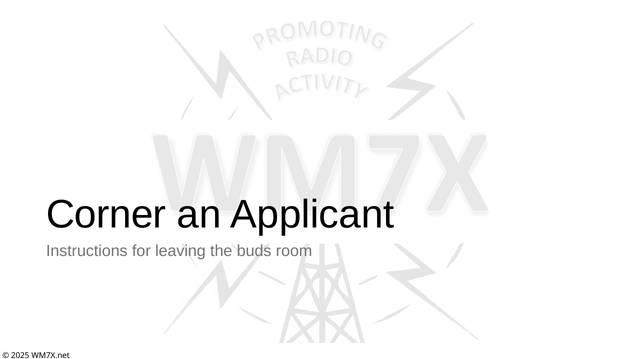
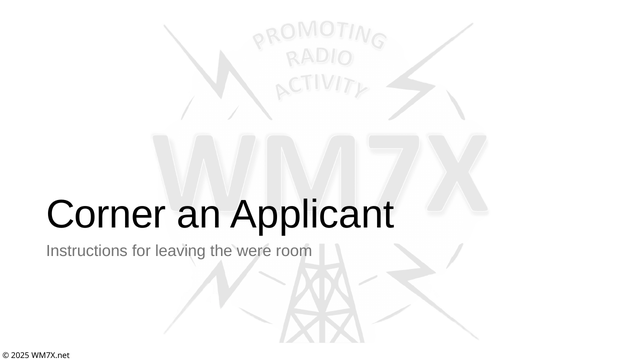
buds: buds -> were (254, 251)
